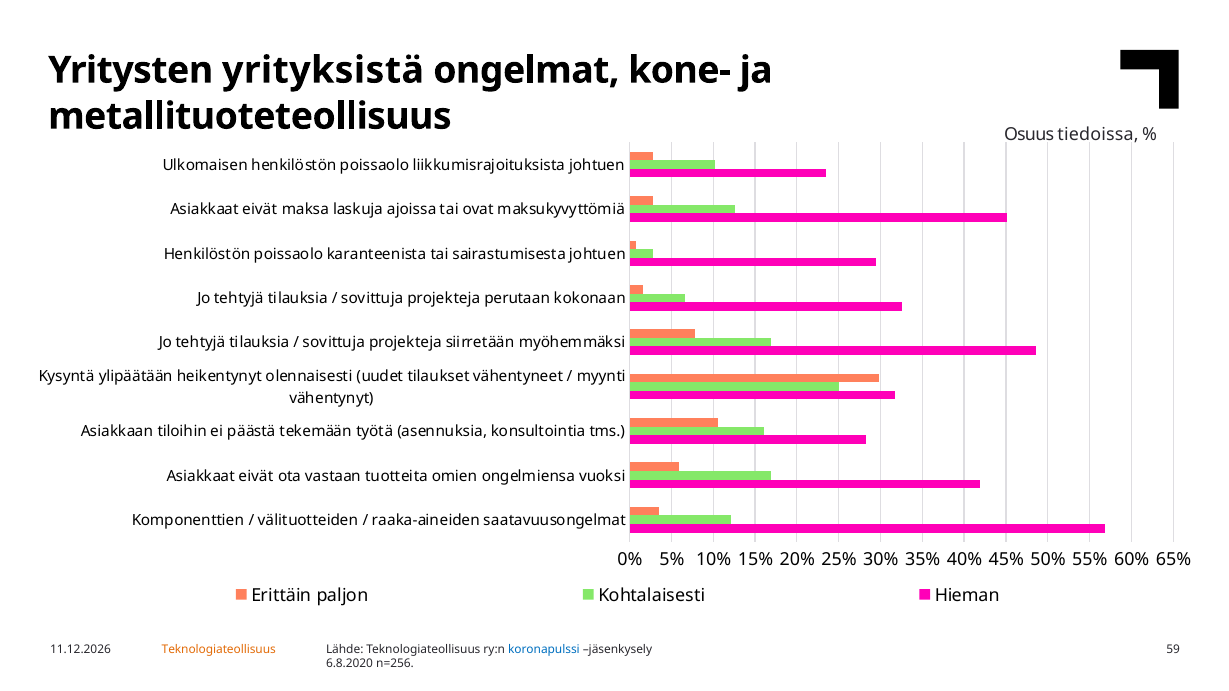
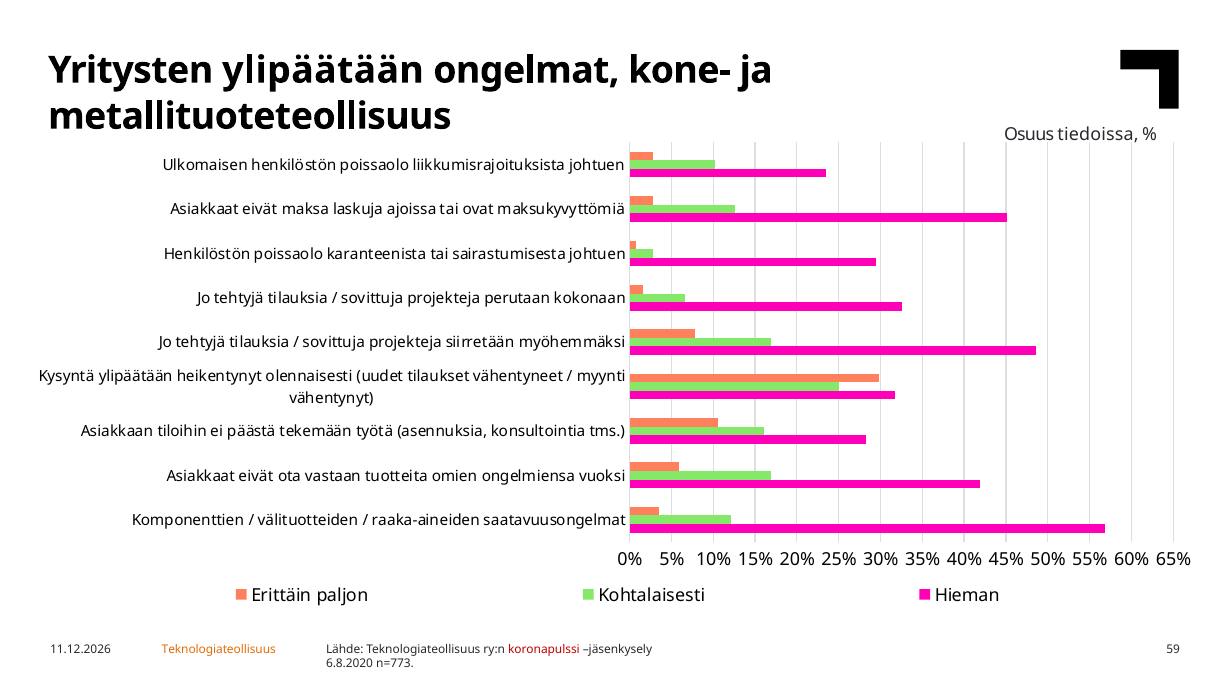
Yritysten yrityksistä: yrityksistä -> ylipäätään (323, 70)
koronapulssi colour: blue -> red (544, 650)
n=256: n=256 -> n=773 (395, 664)
